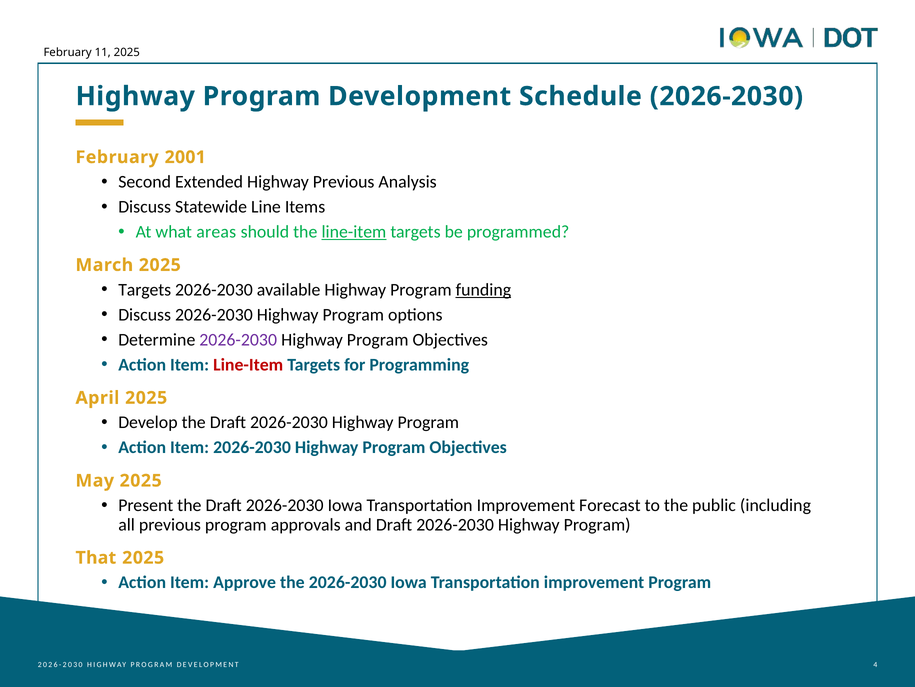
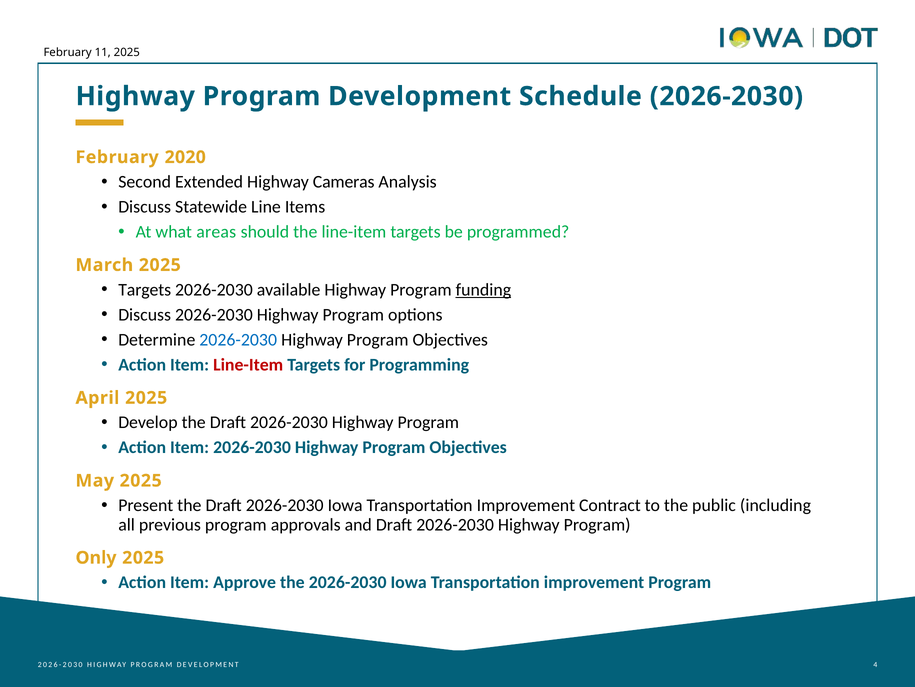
2001: 2001 -> 2020 (185, 157)
Highway Previous: Previous -> Cameras (344, 182)
line-item underline: present -> none (354, 232)
2026-2030 colour: purple -> blue (238, 339)
Forecast: Forecast -> Contract (610, 505)
That: That -> Only (96, 557)
